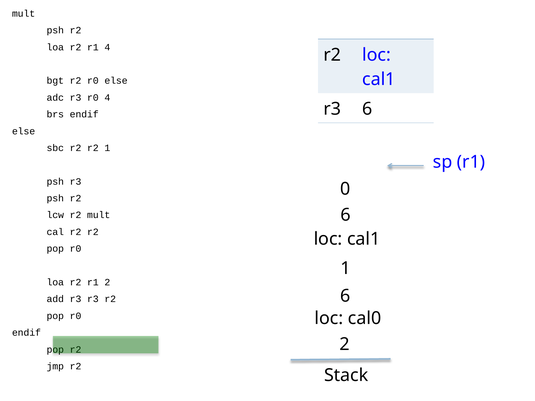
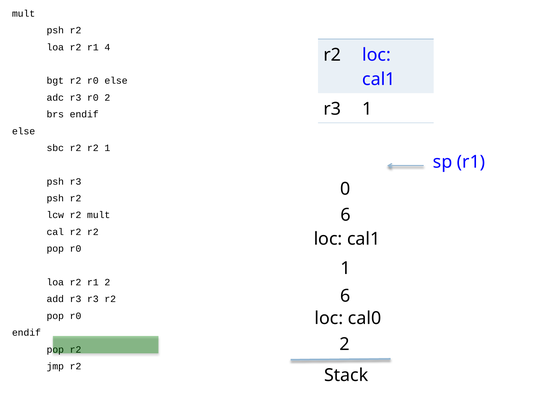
r0 4: 4 -> 2 (107, 98)
r3 6: 6 -> 1 (367, 109)
